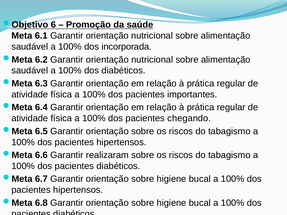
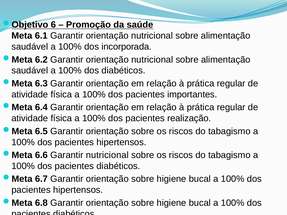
chegando: chegando -> realização (189, 118)
Garantir realizaram: realizaram -> nutricional (107, 155)
